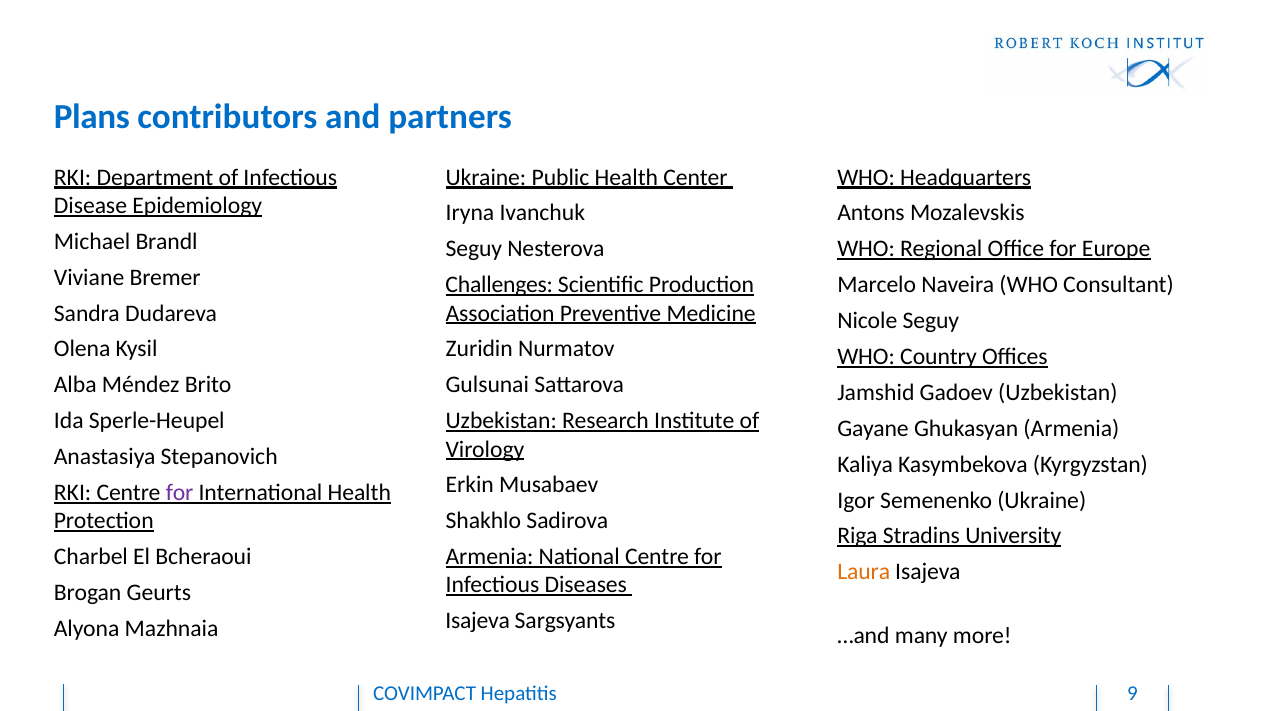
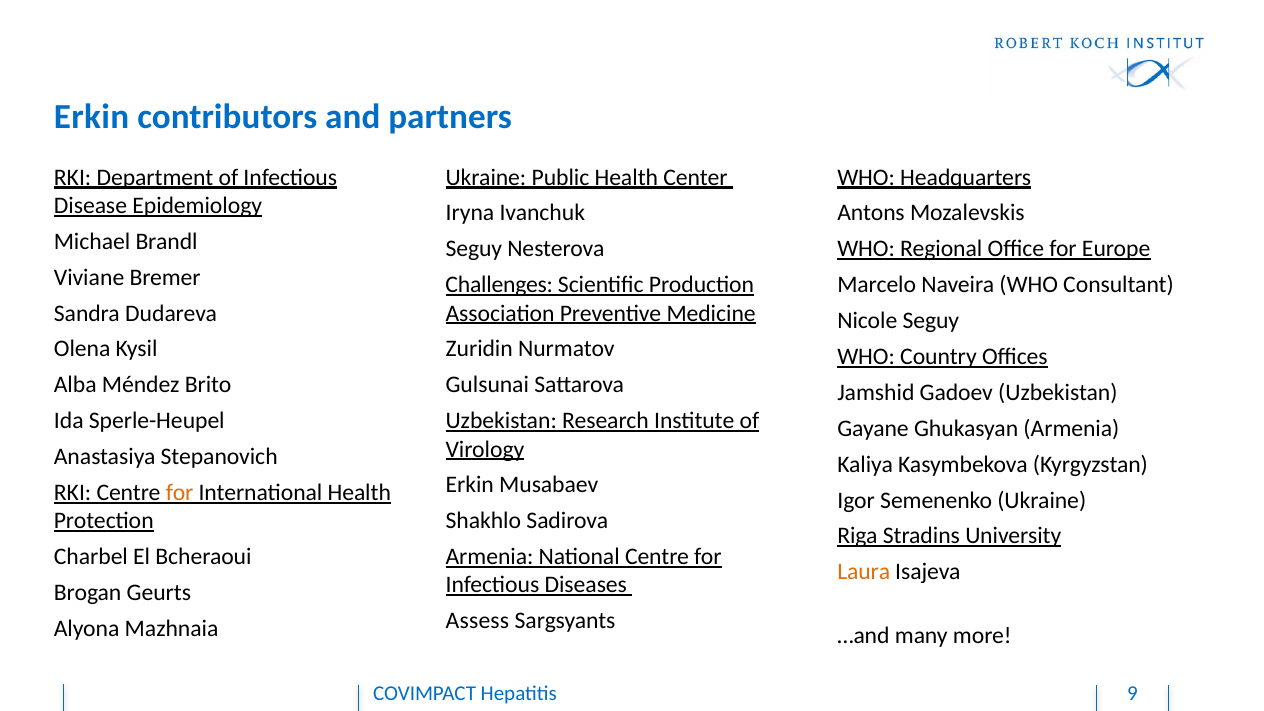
Plans: Plans -> Erkin (92, 117)
for colour: purple -> orange (180, 493)
Isajeva: Isajeva -> Assess (477, 621)
